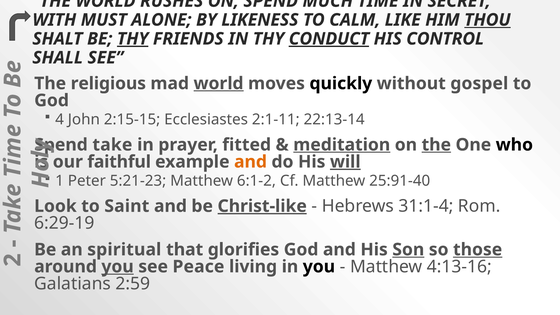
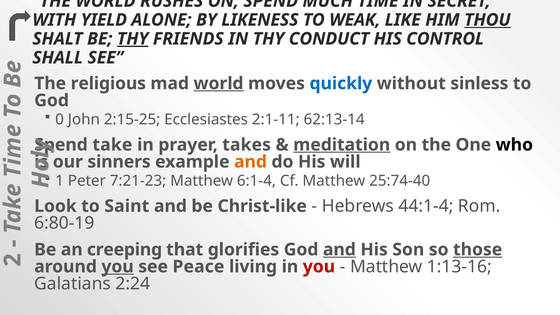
MUST: MUST -> YIELD (104, 20)
CALM: CALM -> WEAK (355, 20)
CONDUCT underline: present -> none (329, 39)
quickly colour: black -> blue (341, 83)
gospel: gospel -> sinless (479, 83)
4: 4 -> 0 (60, 120)
2:15-15: 2:15-15 -> 2:15-25 (132, 120)
22:13-14: 22:13-14 -> 62:13-14 (334, 120)
fitted: fitted -> takes (247, 145)
the underline: present -> none (436, 145)
faithful: faithful -> sinners (119, 162)
will underline: present -> none (345, 162)
5:21-23: 5:21-23 -> 7:21-23 (138, 181)
6:1-2: 6:1-2 -> 6:1-4 (256, 181)
25:91-40: 25:91-40 -> 25:74-40 (400, 181)
Christ-like underline: present -> none (262, 206)
31:1-4: 31:1-4 -> 44:1-4 (426, 206)
6:29-19: 6:29-19 -> 6:80-19 (64, 223)
spiritual: spiritual -> creeping (124, 250)
and underline: none -> present (339, 250)
Son underline: present -> none (408, 250)
you colour: black -> red (319, 267)
4:13-16: 4:13-16 -> 1:13-16 (459, 267)
2:59: 2:59 -> 2:24 (133, 284)
